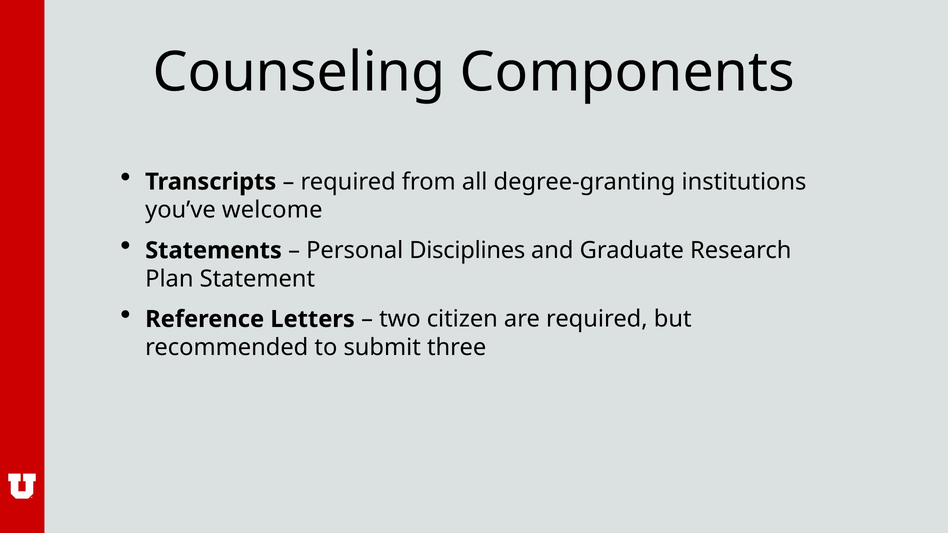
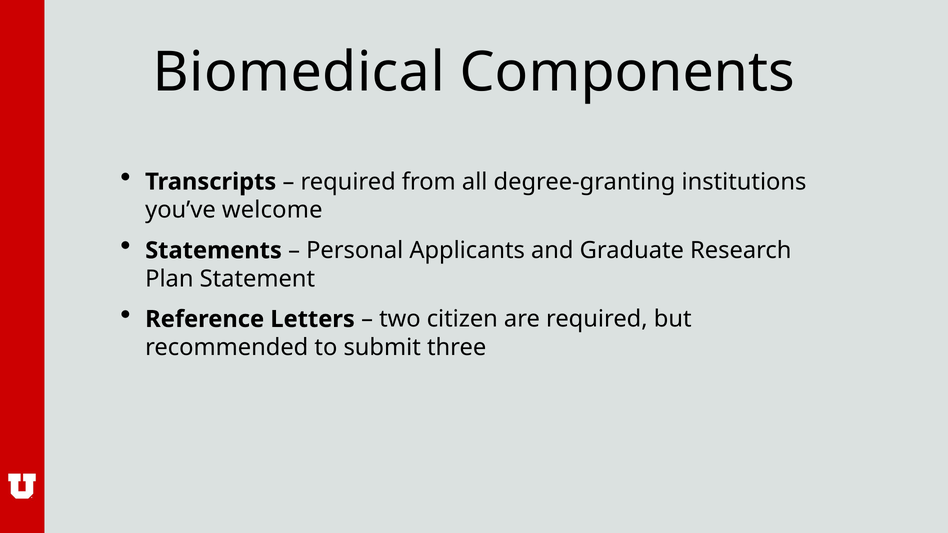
Counseling: Counseling -> Biomedical (299, 72)
Disciplines: Disciplines -> Applicants (467, 251)
